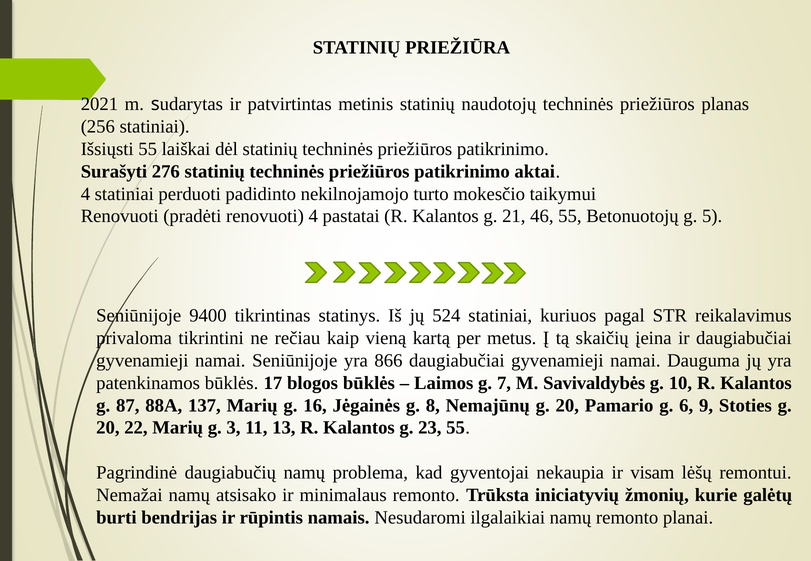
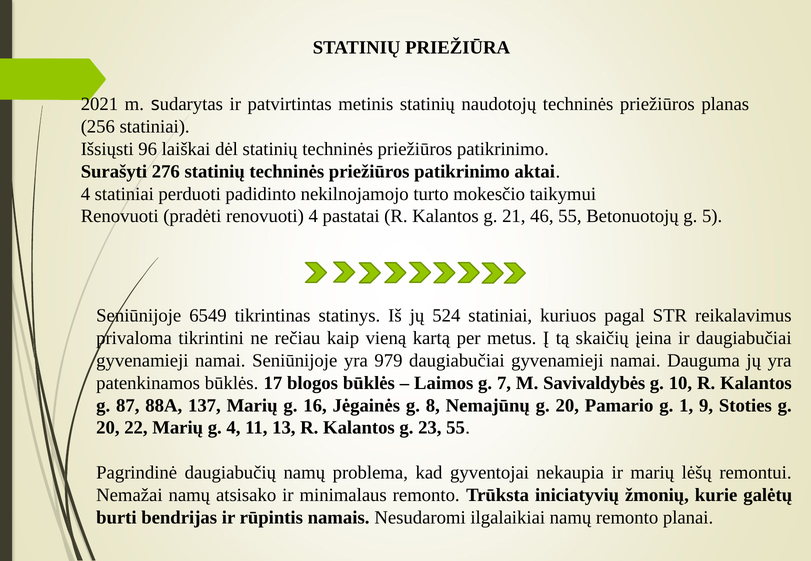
Išsiųsti 55: 55 -> 96 (148, 149)
9400: 9400 -> 6549 (208, 316)
866: 866 -> 979 (388, 361)
6: 6 -> 1 (686, 406)
g 3: 3 -> 4 (233, 428)
ir visam: visam -> marių (652, 473)
